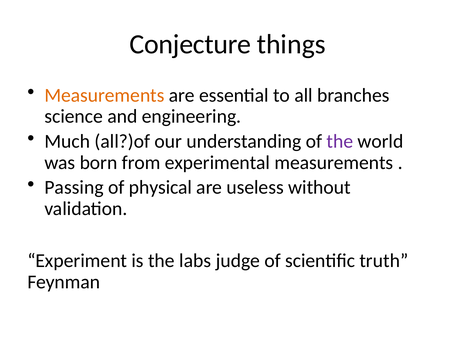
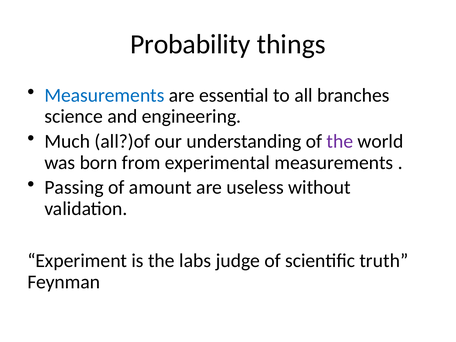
Conjecture: Conjecture -> Probability (190, 44)
Measurements colour: orange -> blue (104, 95)
physical: physical -> amount (160, 187)
